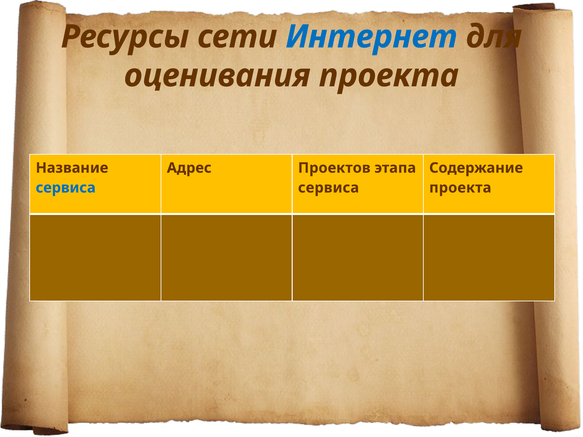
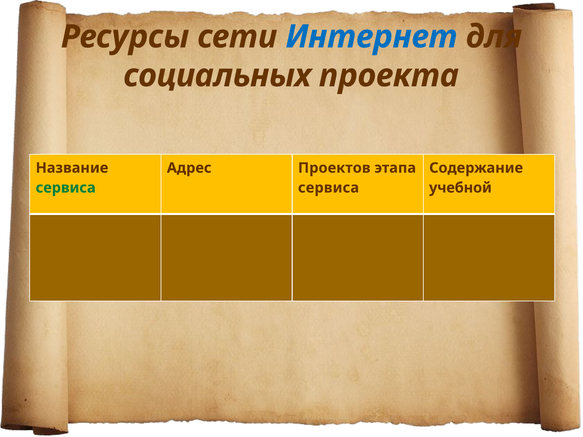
оценивания: оценивания -> социальных (217, 76)
сервиса colour: blue -> green (66, 188)
проекта: проекта -> учебной (460, 188)
